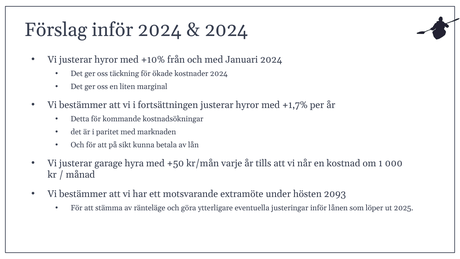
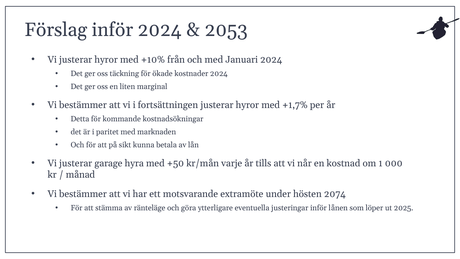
2024: 2024 -> 2053 (226, 30)
2093: 2093 -> 2074 (335, 194)
